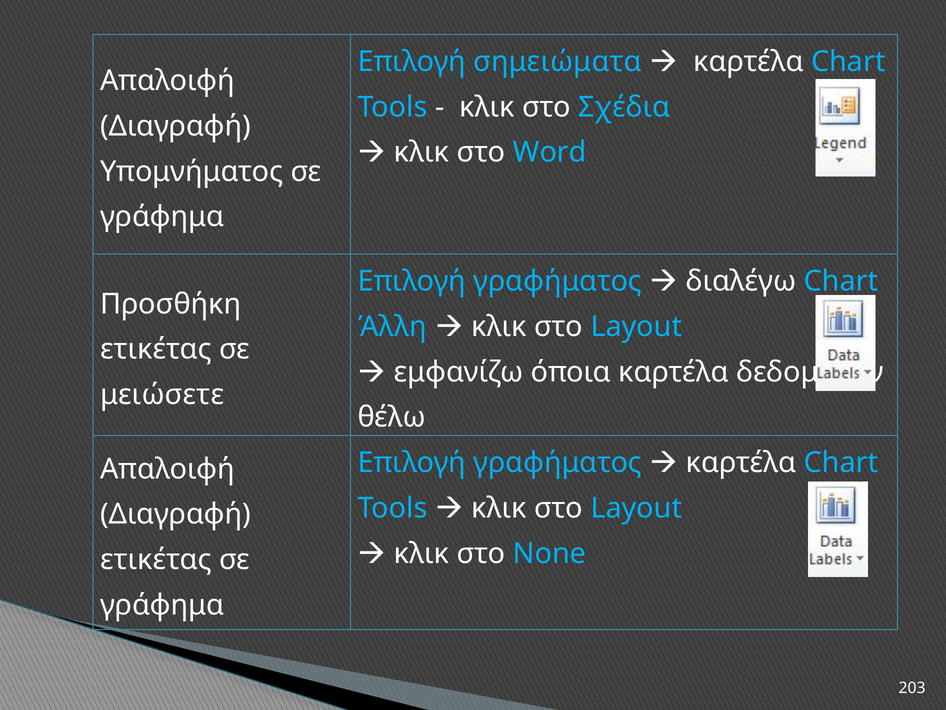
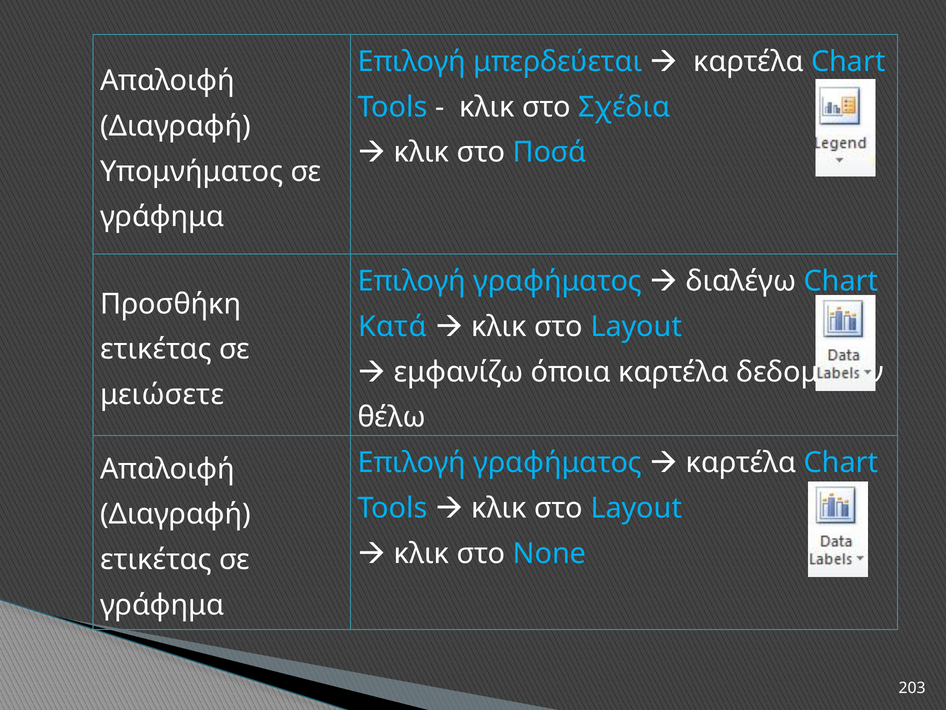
σημειώματα: σημειώματα -> μπερδεύεται (558, 62)
Word: Word -> Ποσά (550, 152)
Άλλη: Άλλη -> Κατά (392, 326)
